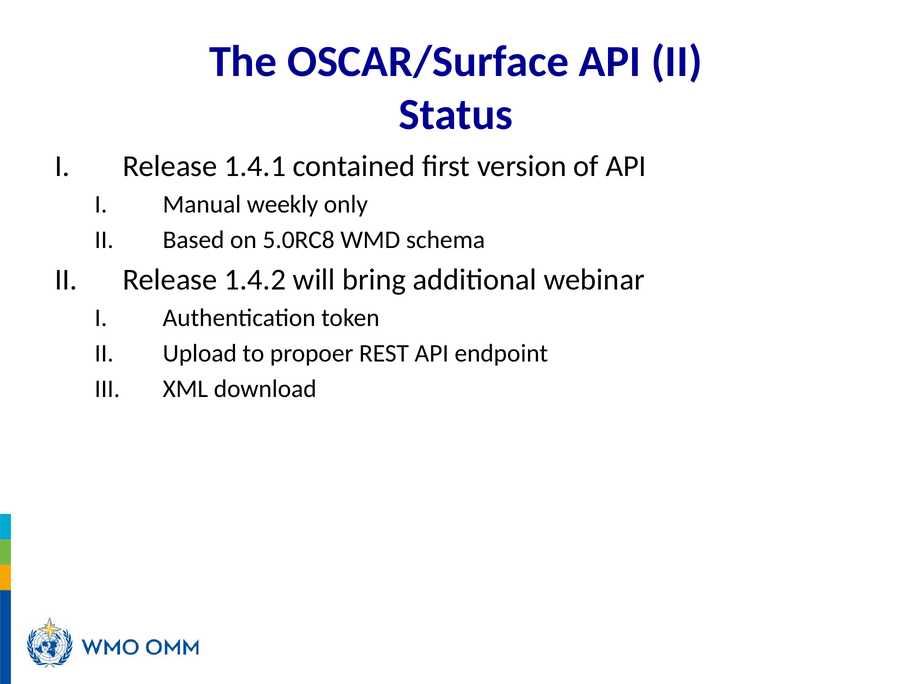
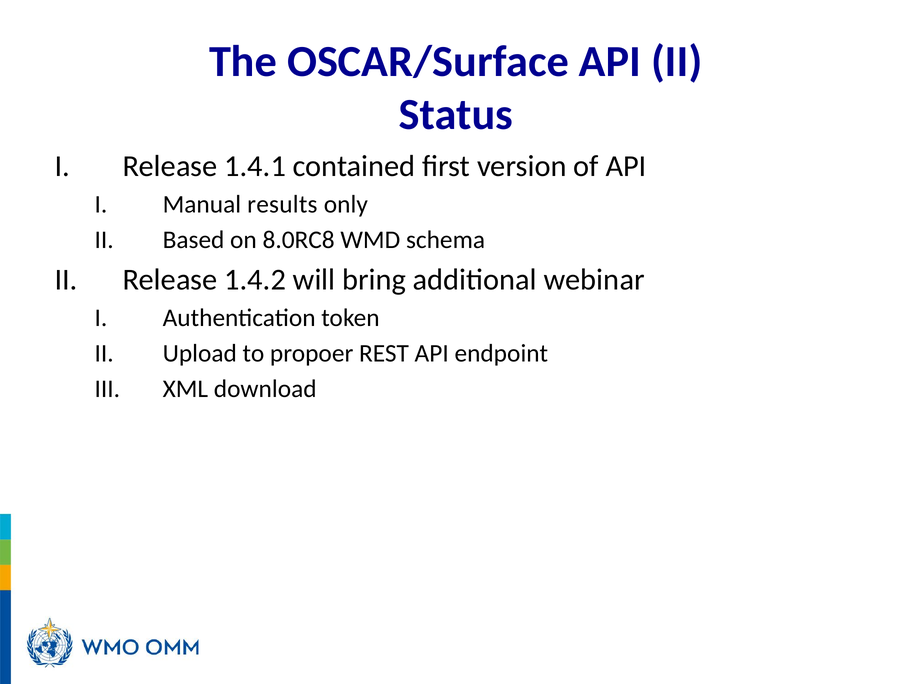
weekly: weekly -> results (282, 205)
5.0RC8: 5.0RC8 -> 8.0RC8 (299, 240)
